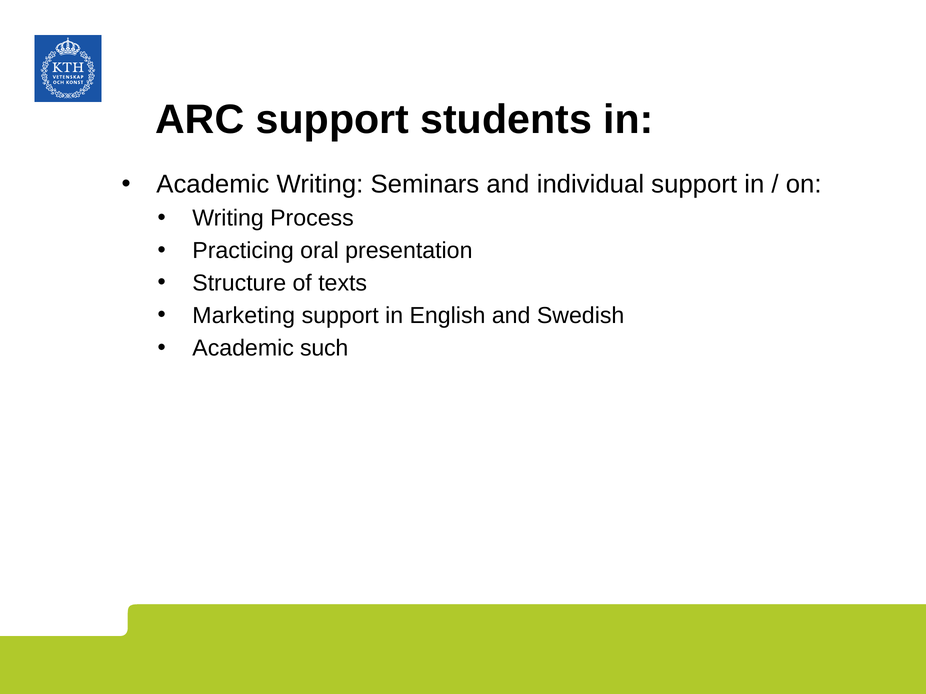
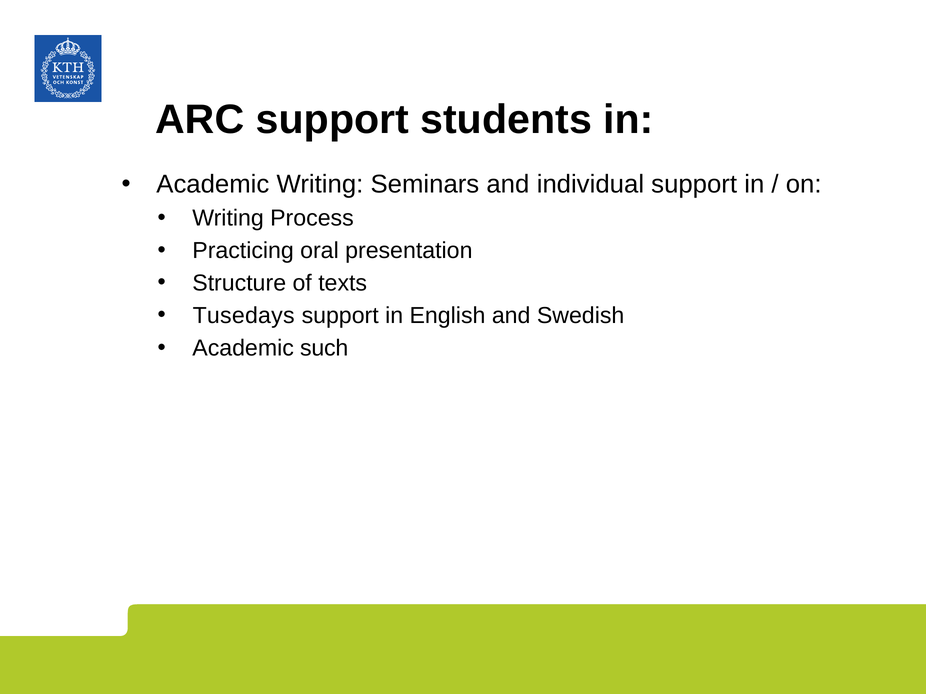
Marketing: Marketing -> Tusedays (244, 316)
